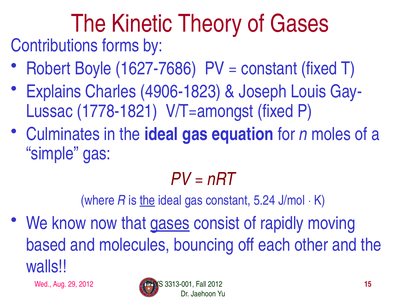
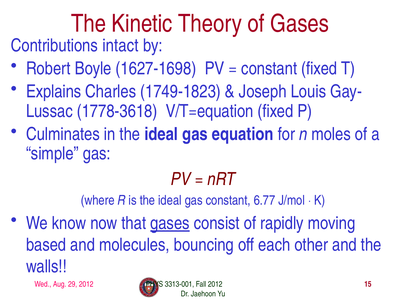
forms: forms -> intact (120, 46)
1627-7686: 1627-7686 -> 1627-1698 (156, 69)
4906-1823: 4906-1823 -> 1749-1823 (181, 92)
1778-1821: 1778-1821 -> 1778-3618 (117, 111)
V/T=amongst: V/T=amongst -> V/T=equation (210, 111)
the underline: present -> none (147, 201)
5.24: 5.24 -> 6.77 (265, 201)
